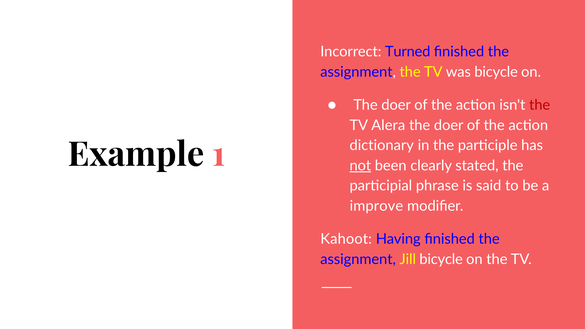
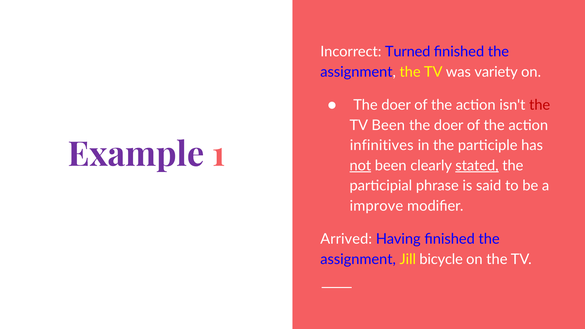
was bicycle: bicycle -> variety (496, 72)
TV Alera: Alera -> Been (388, 125)
Example colour: black -> purple (136, 155)
dictionary: dictionary -> infinitives (382, 145)
stated underline: none -> present (477, 166)
Kahoot: Kahoot -> Arrived (346, 239)
